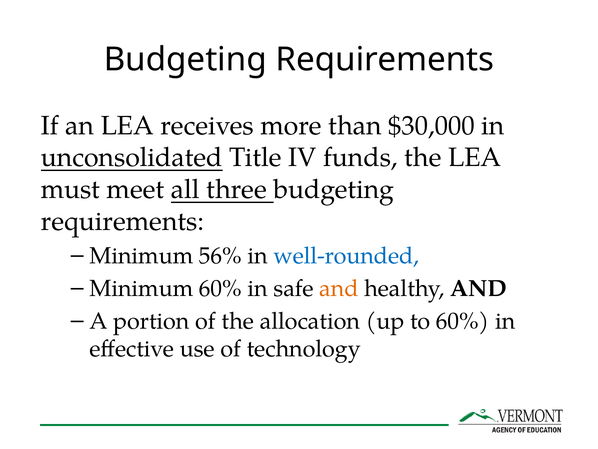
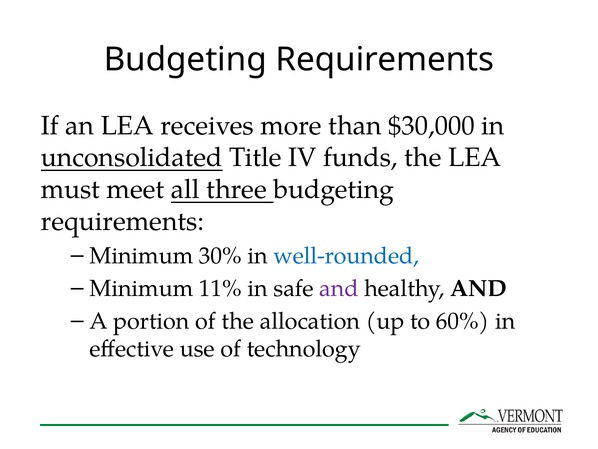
56%: 56% -> 30% (220, 255)
Minimum 60%: 60% -> 11% (220, 288)
and colour: orange -> purple (339, 288)
